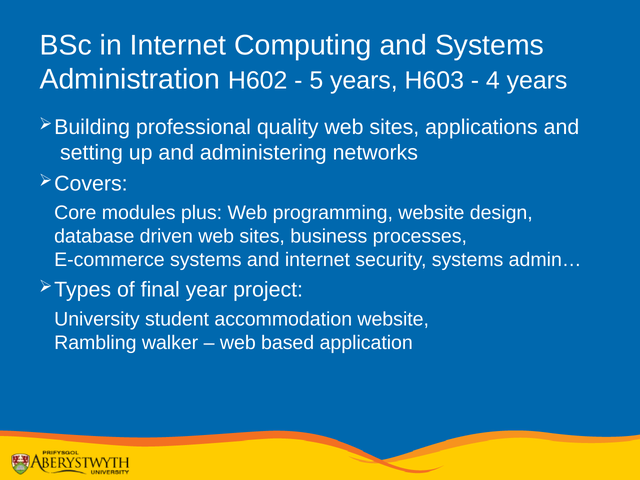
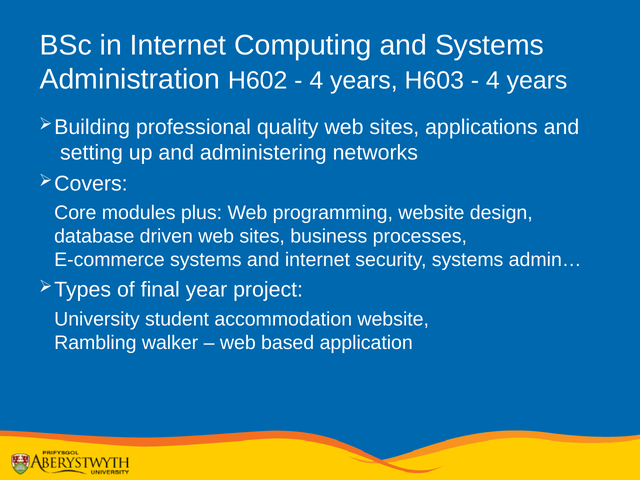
5: 5 -> 4 (316, 81)
